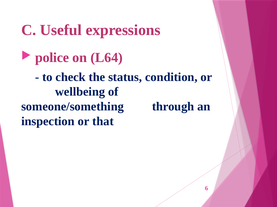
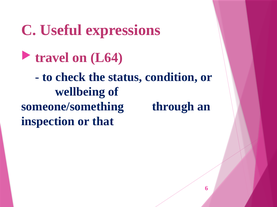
police: police -> travel (52, 58)
